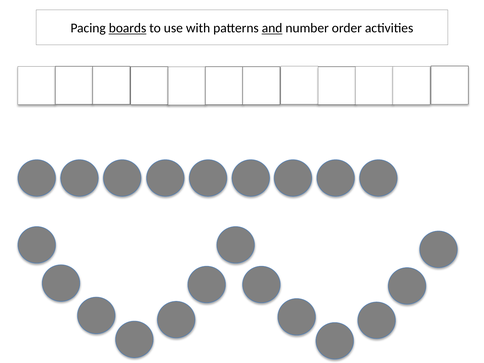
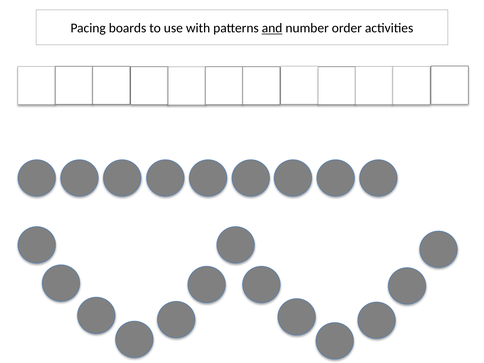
boards underline: present -> none (128, 28)
